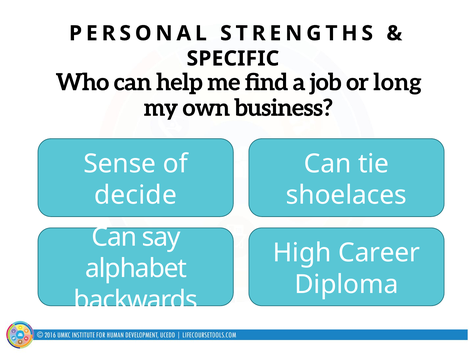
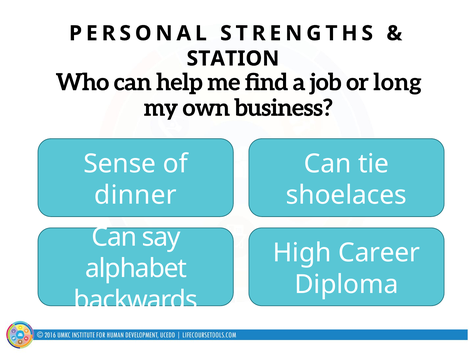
SPECIFIC: SPECIFIC -> STATION (233, 59)
decide: decide -> dinner (135, 195)
